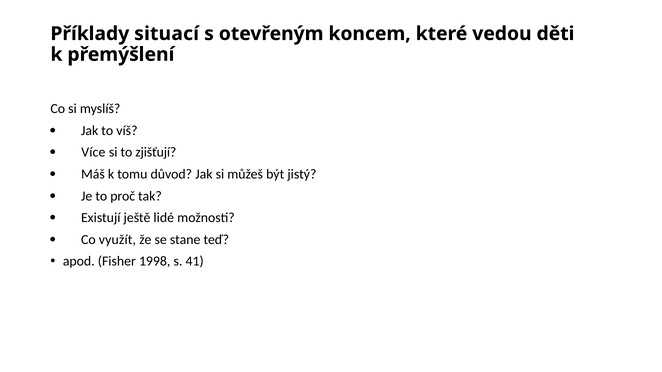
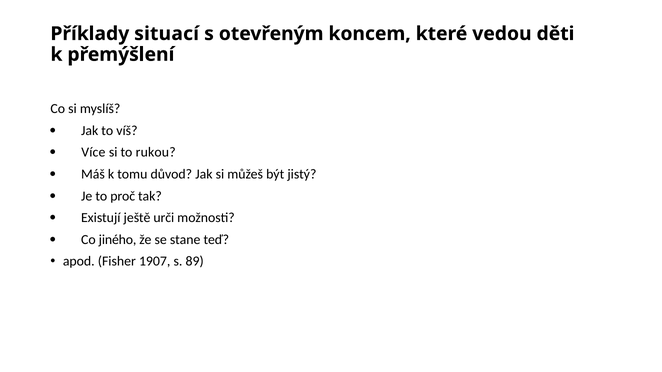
zjišťují: zjišťují -> rukou (156, 153)
lidé: lidé -> urči (164, 218)
využít: využít -> jiného (118, 240)
1998: 1998 -> 1907 (155, 262)
41: 41 -> 89 (195, 262)
